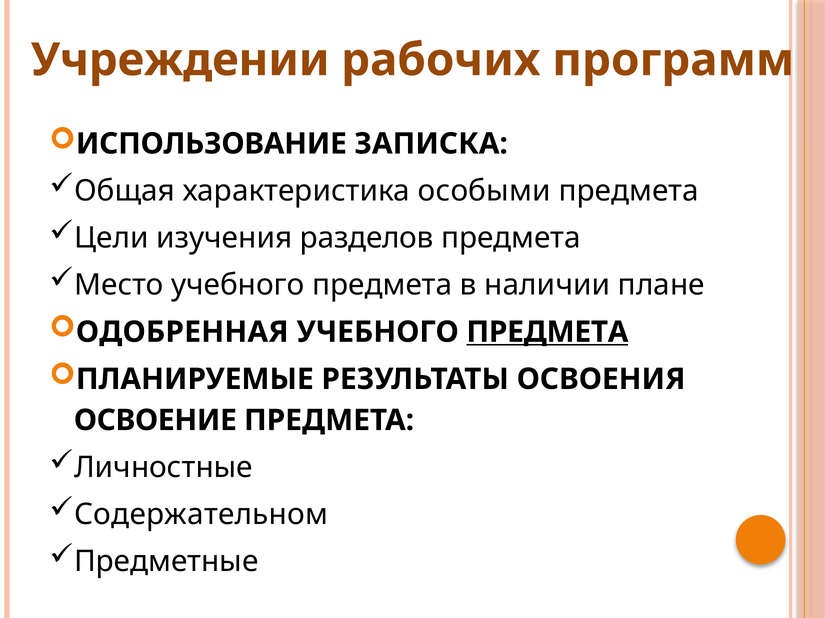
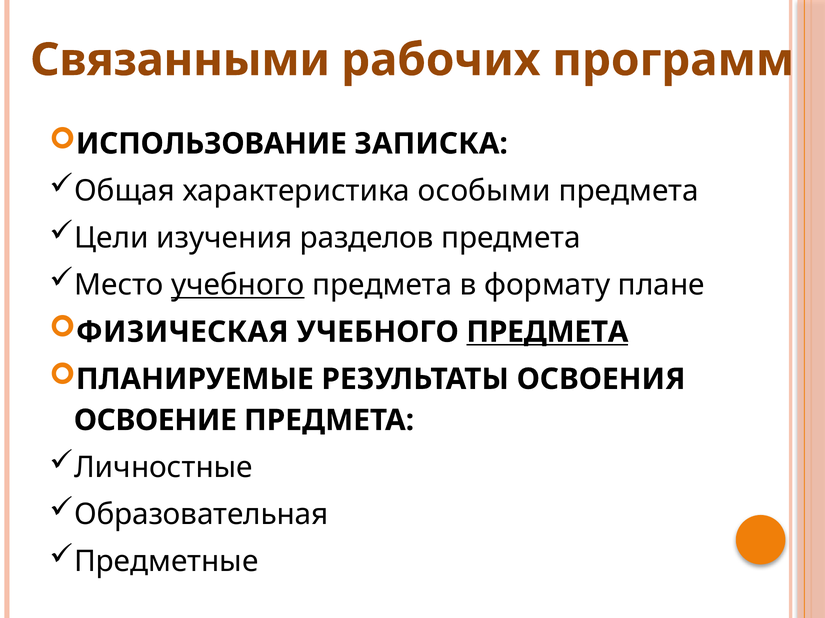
Учреждении: Учреждении -> Связанными (180, 60)
учебного underline: none -> present (238, 285)
наличии: наличии -> формату (547, 285)
ОДОБРЕННАЯ: ОДОБРЕННАЯ -> ФИЗИЧЕСКАЯ (182, 332)
Содержательном: Содержательном -> Образовательная (201, 515)
